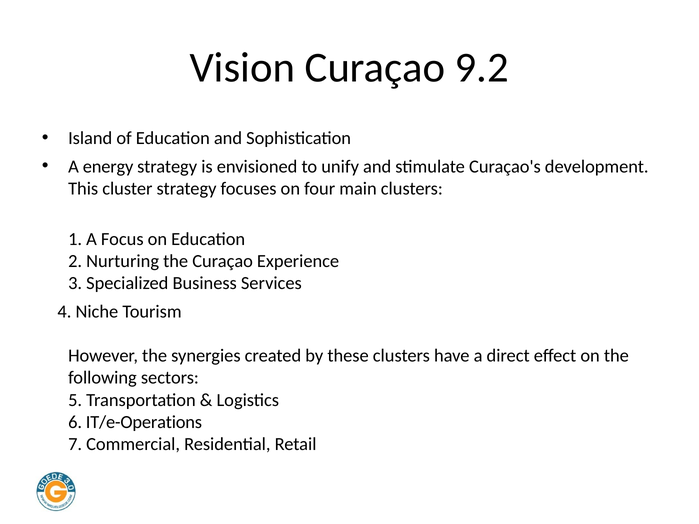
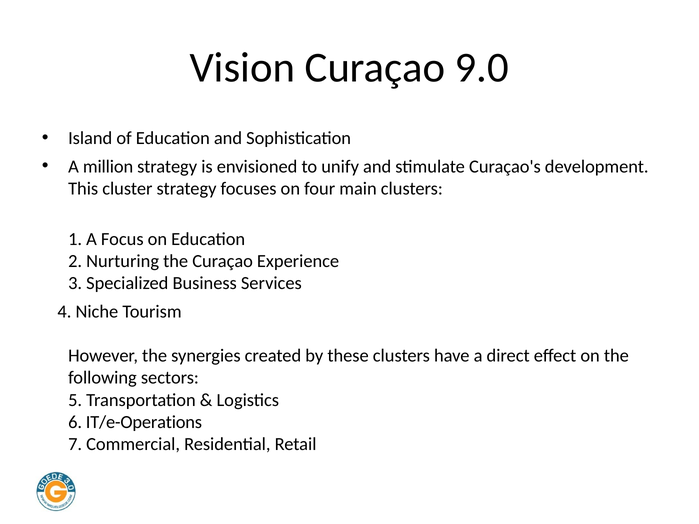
9.2: 9.2 -> 9.0 (482, 68)
energy: energy -> million (108, 167)
